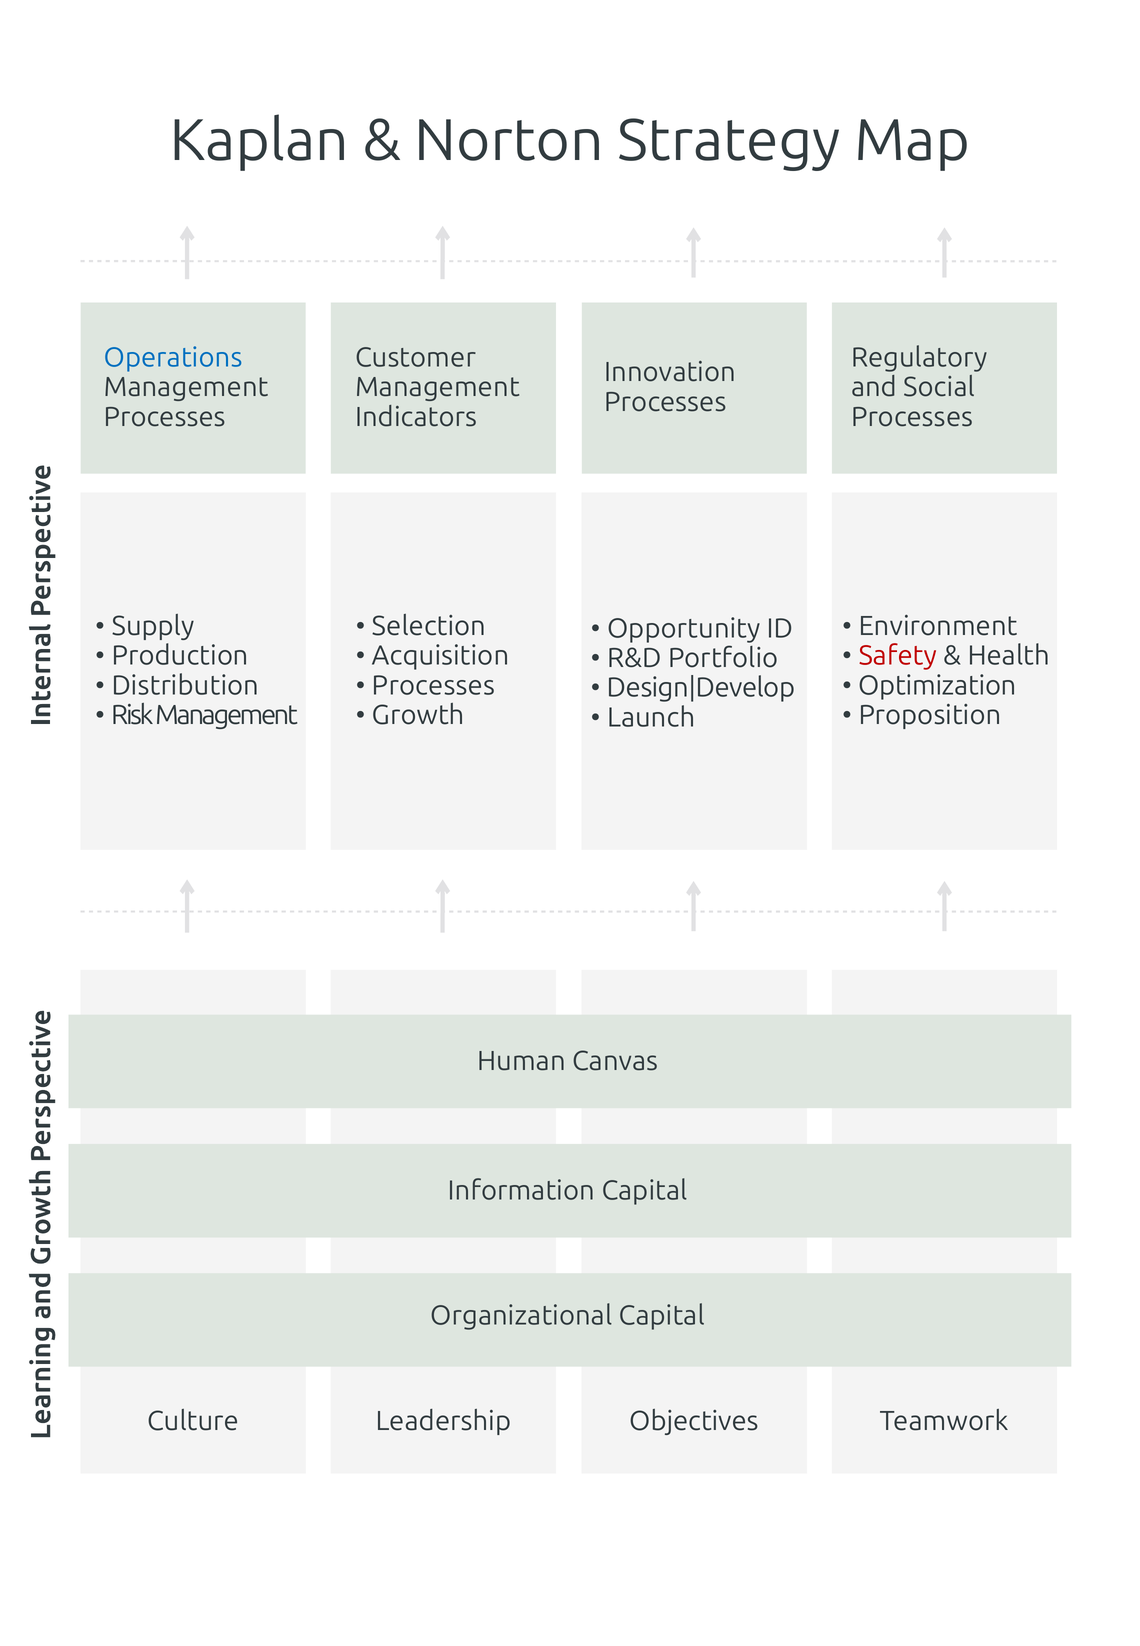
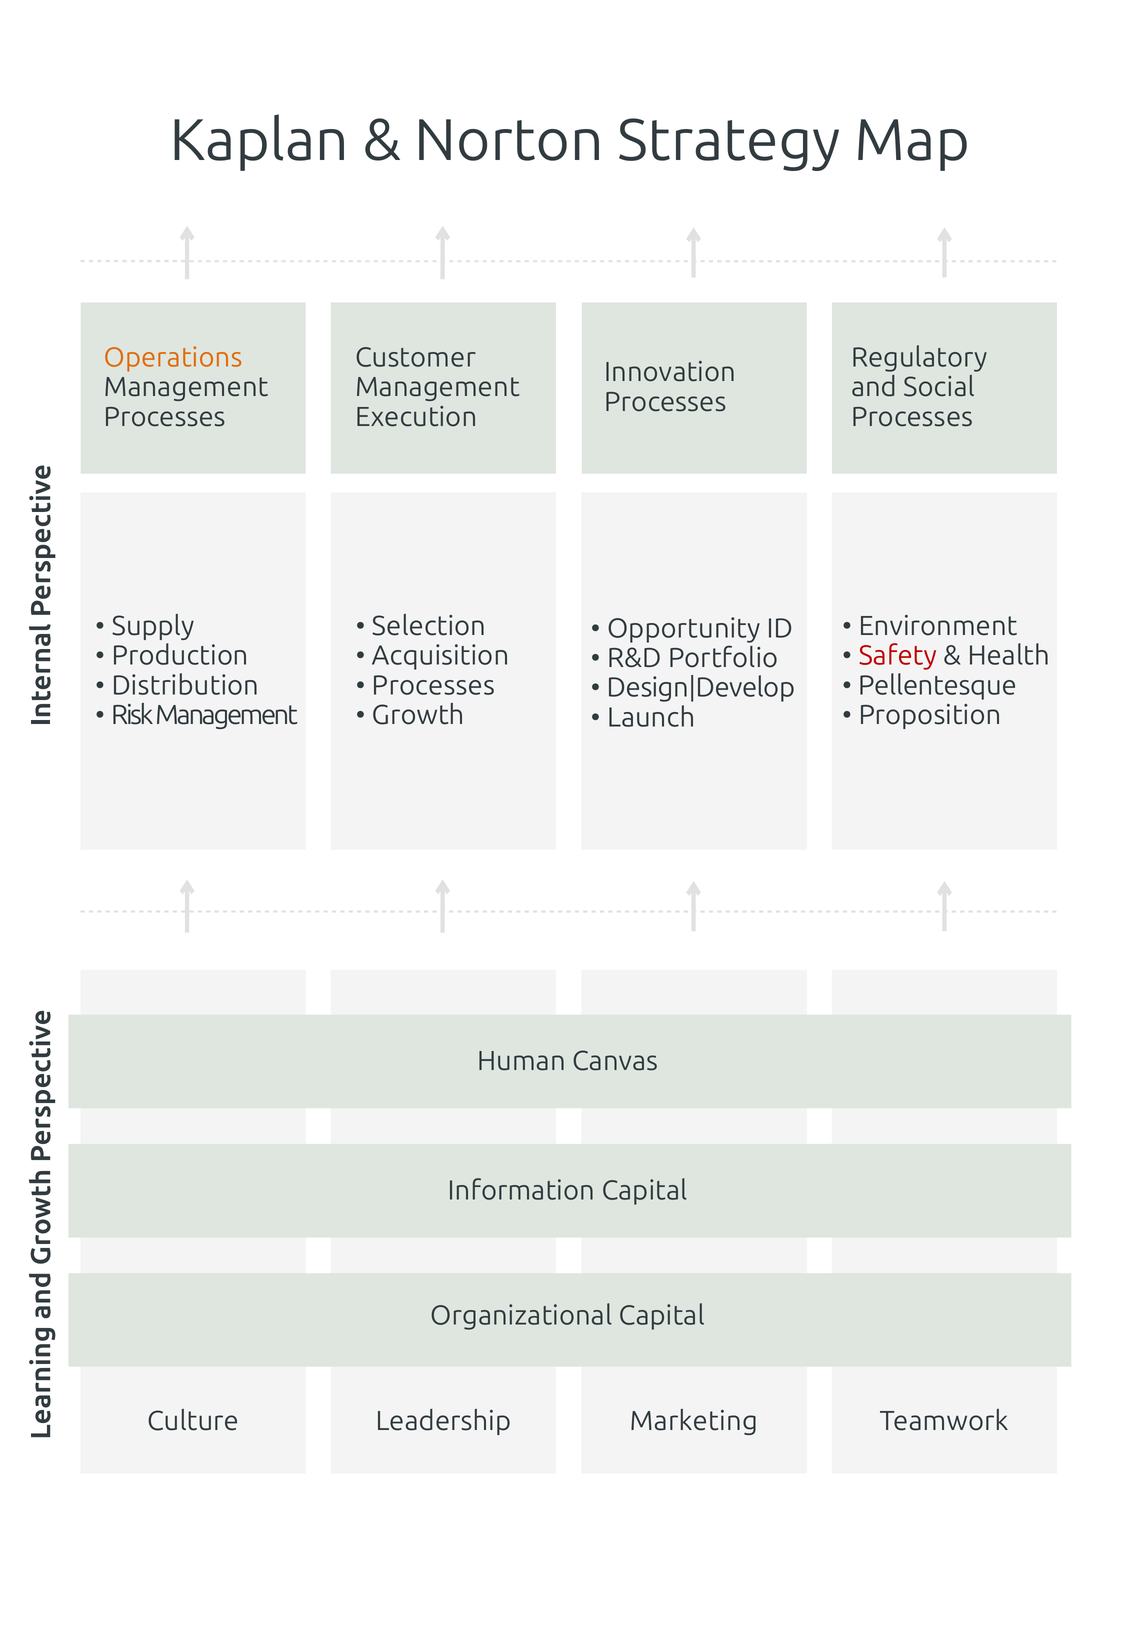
Operations colour: blue -> orange (173, 358)
Indicators: Indicators -> Execution (416, 417)
Optimization: Optimization -> Pellentesque (937, 686)
Objectives: Objectives -> Marketing (694, 1422)
